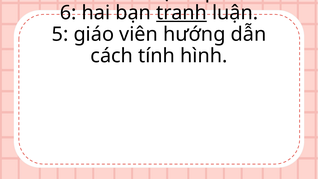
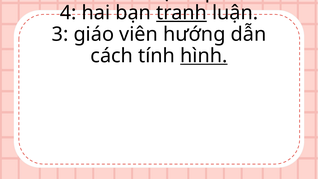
6: 6 -> 4 (68, 13)
5: 5 -> 3 (60, 34)
hình underline: none -> present (204, 56)
